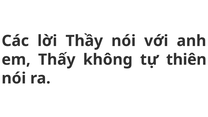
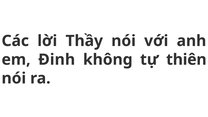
Thấy: Thấy -> Đinh (57, 60)
